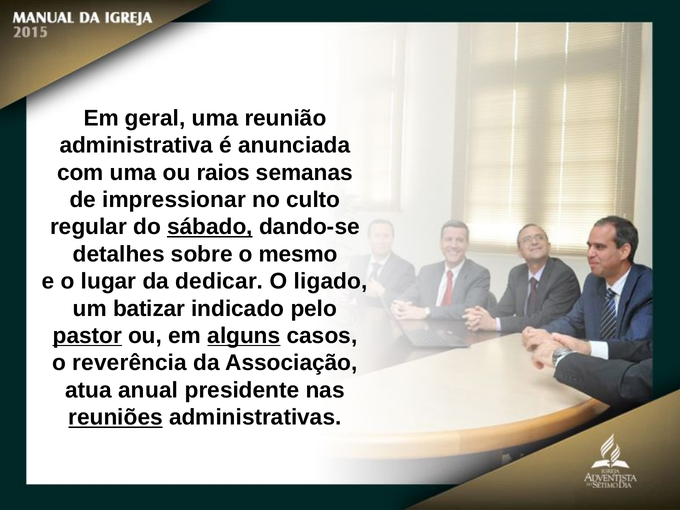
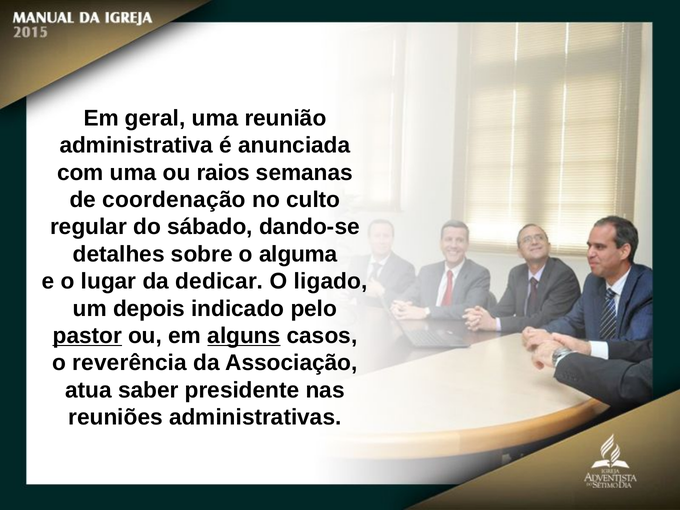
impressionar: impressionar -> coordenação (174, 200)
sábado underline: present -> none (210, 227)
mesmo: mesmo -> alguma (298, 254)
batizar: batizar -> depois (149, 309)
anual: anual -> saber (148, 390)
reuniões underline: present -> none (116, 417)
